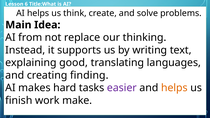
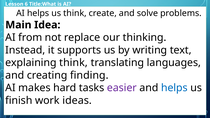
explaining good: good -> think (74, 63)
helps colour: orange -> blue (174, 88)
make: make -> ideas (77, 101)
